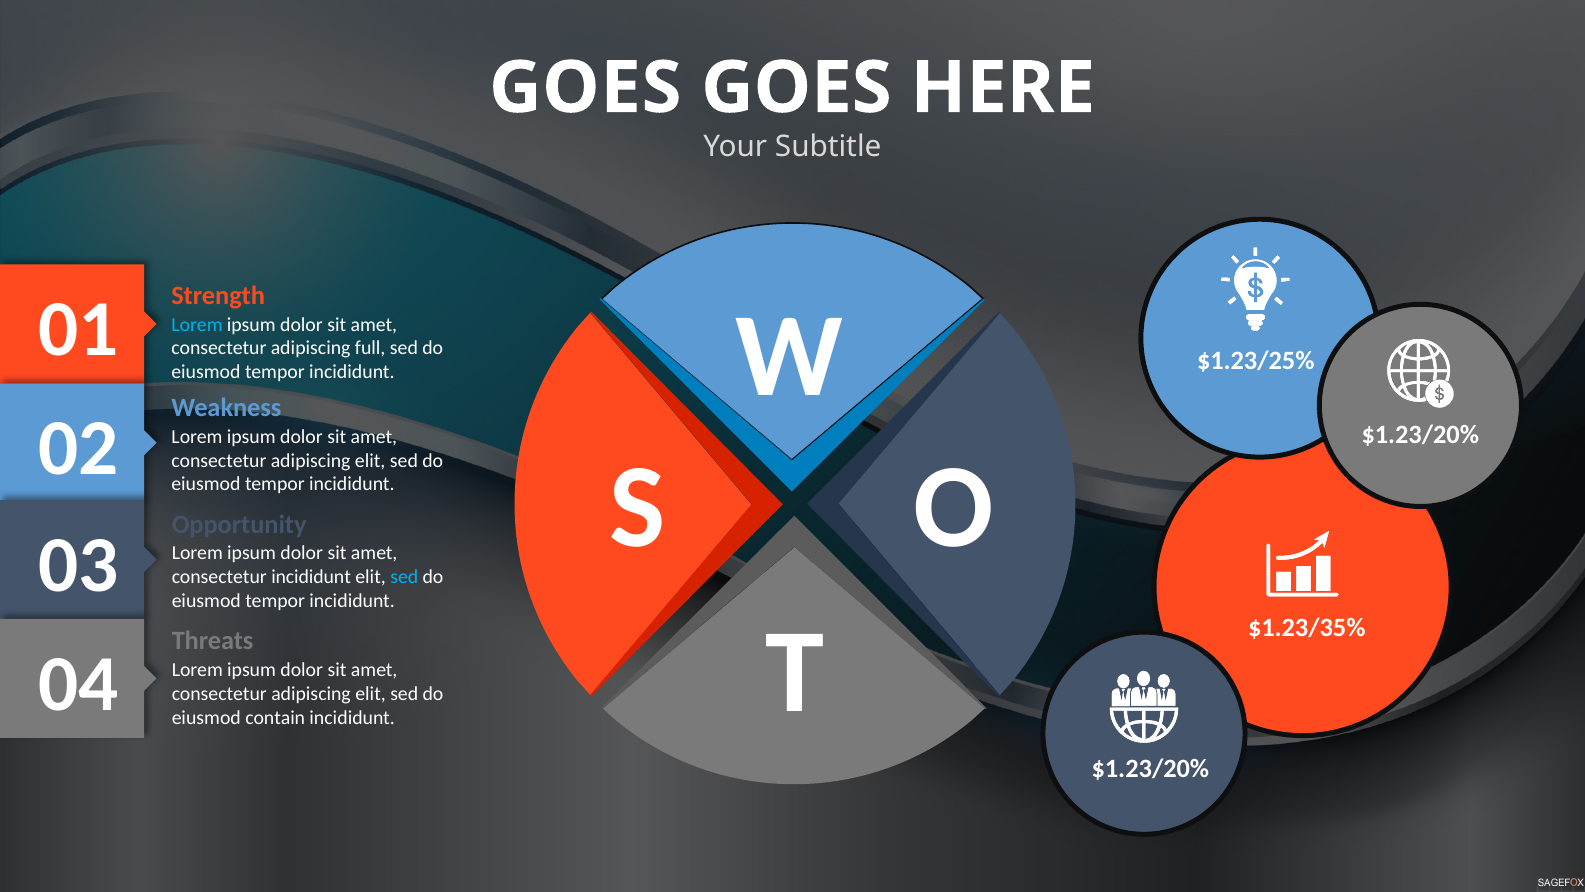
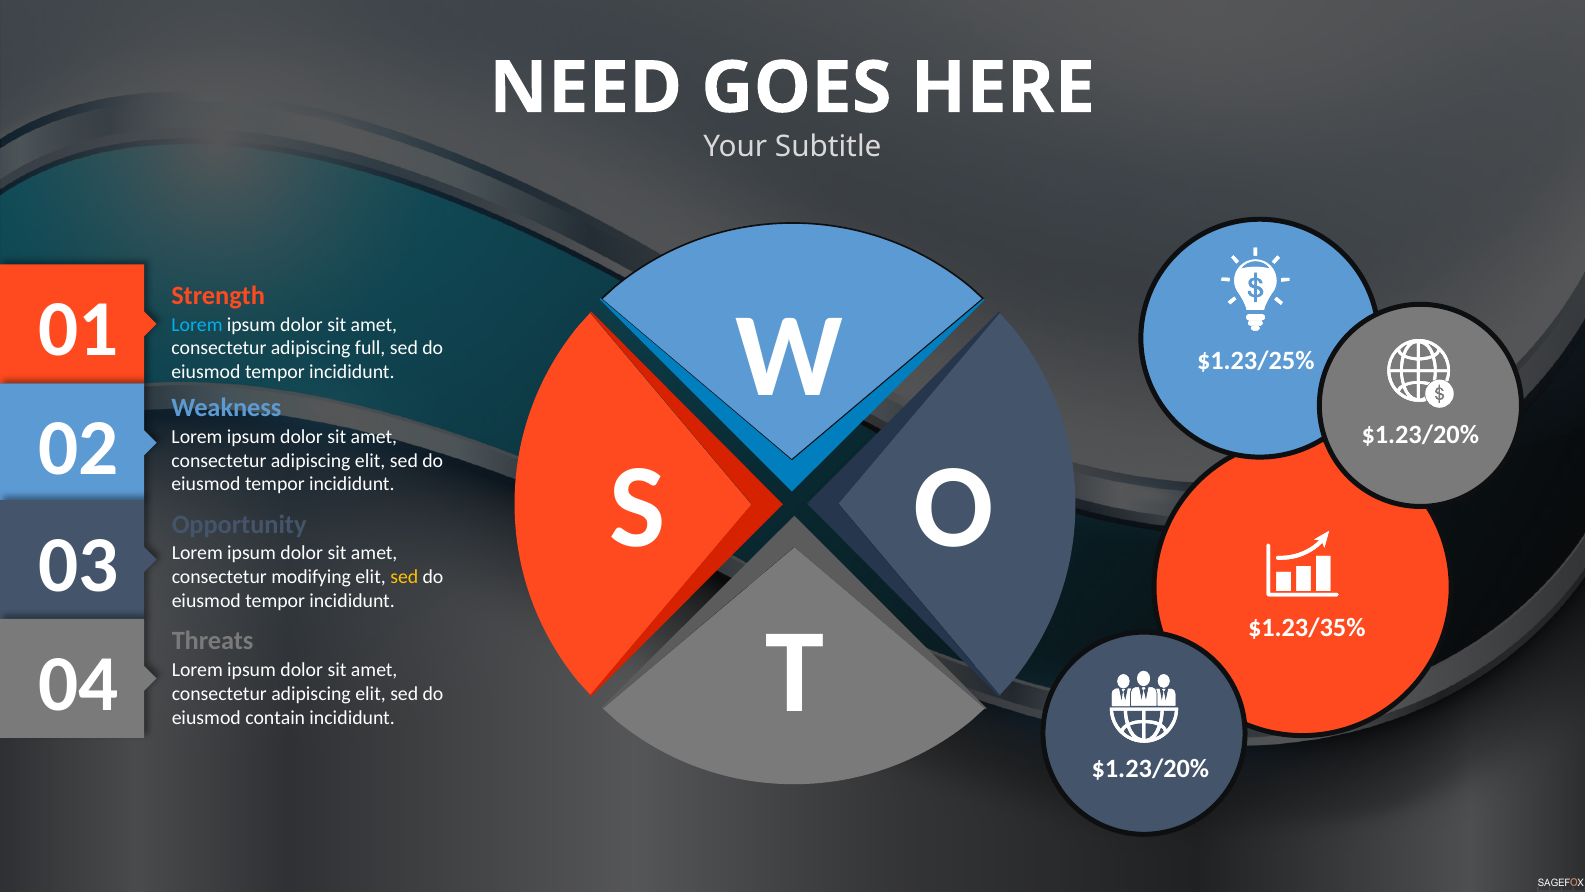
GOES: GOES -> NEED (586, 88)
consectetur incididunt: incididunt -> modifying (311, 577)
sed colour: light blue -> yellow (404, 577)
